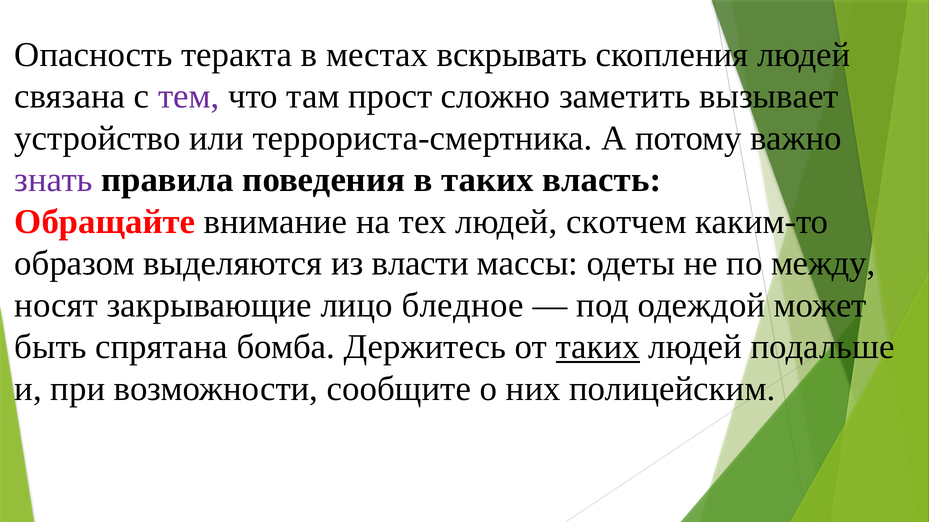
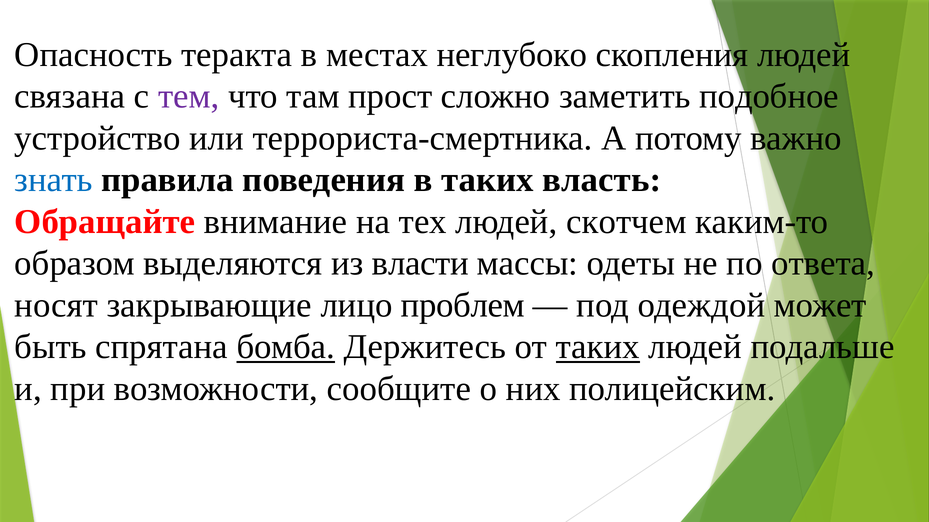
вскрывать: вскрывать -> неглубоко (512, 55)
вызывает: вызывает -> подобное (769, 96)
знать colour: purple -> blue (54, 180)
между: между -> ответа (823, 264)
бледное: бледное -> проблем (463, 305)
бомба underline: none -> present (286, 347)
